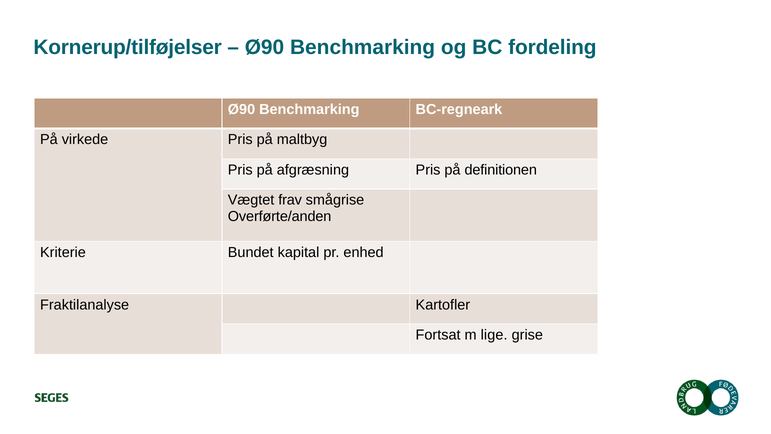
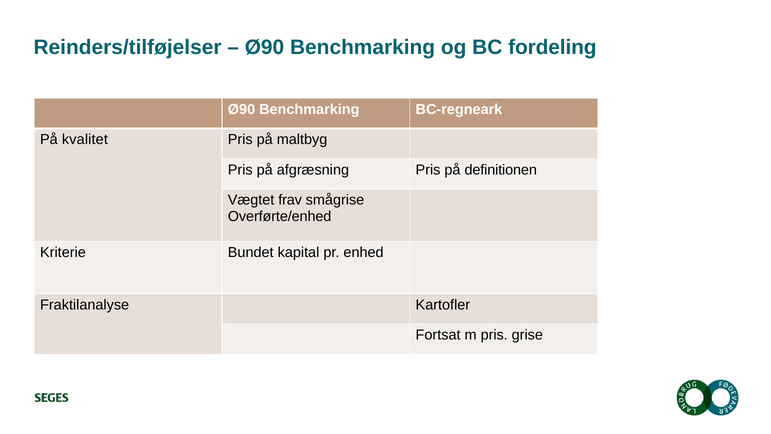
Kornerup/tilføjelser: Kornerup/tilføjelser -> Reinders/tilføjelser (128, 47)
virkede: virkede -> kvalitet (85, 140)
Overførte/anden: Overførte/anden -> Overførte/enhed (280, 216)
m lige: lige -> pris (494, 335)
